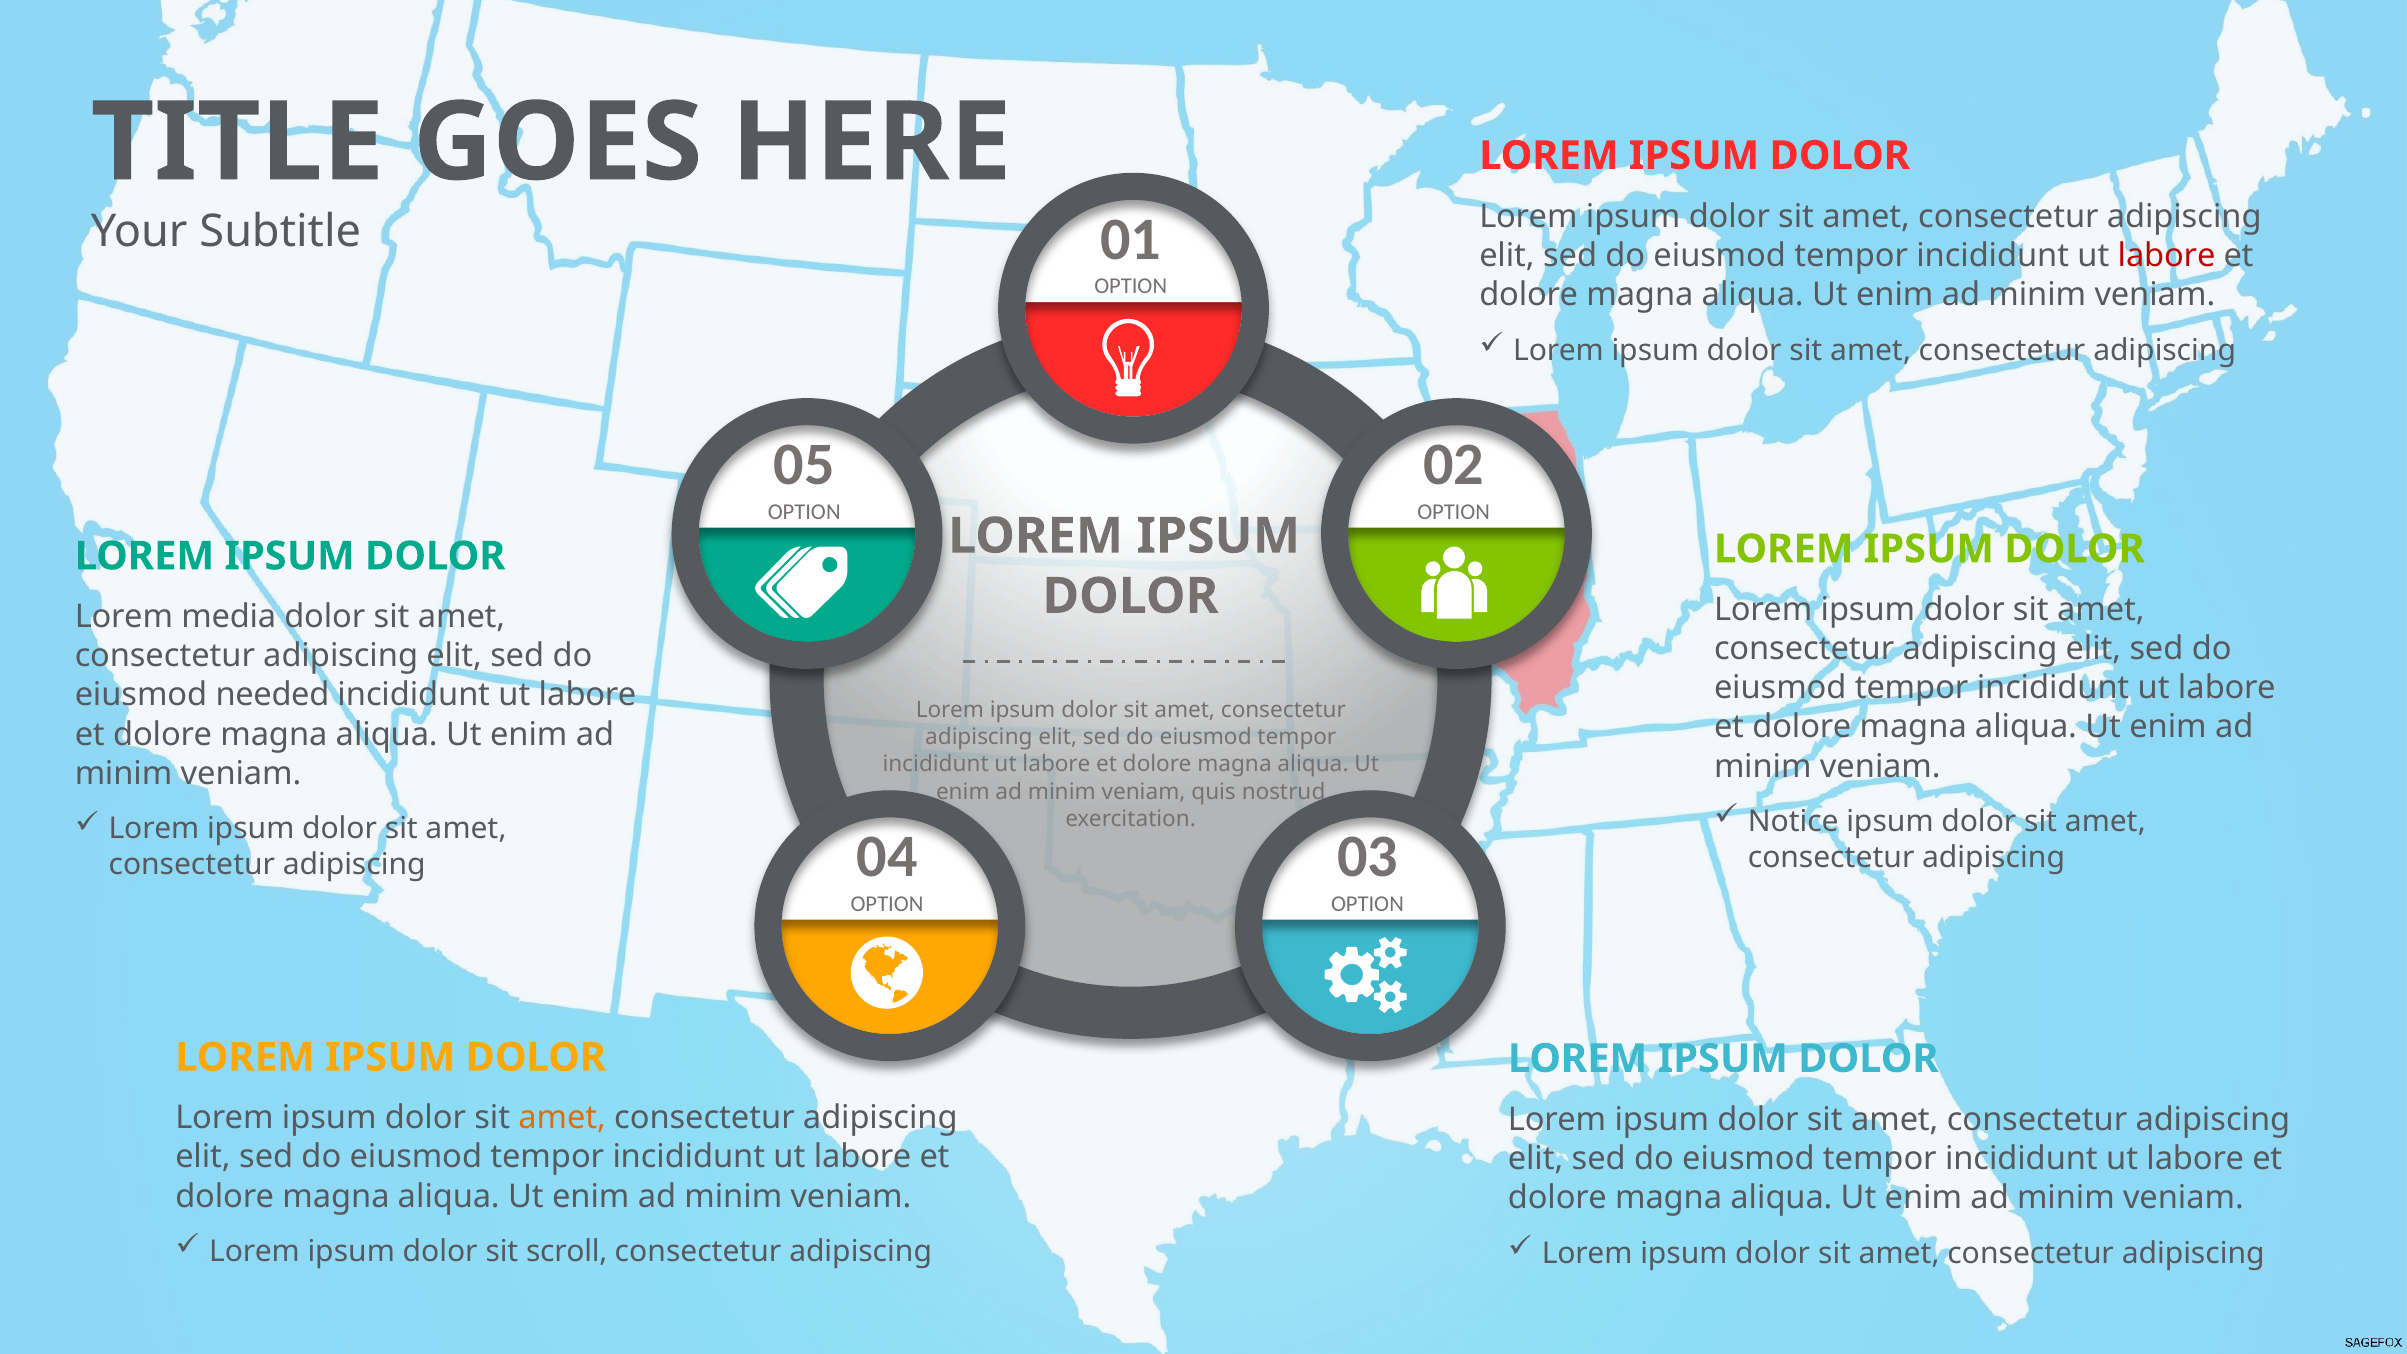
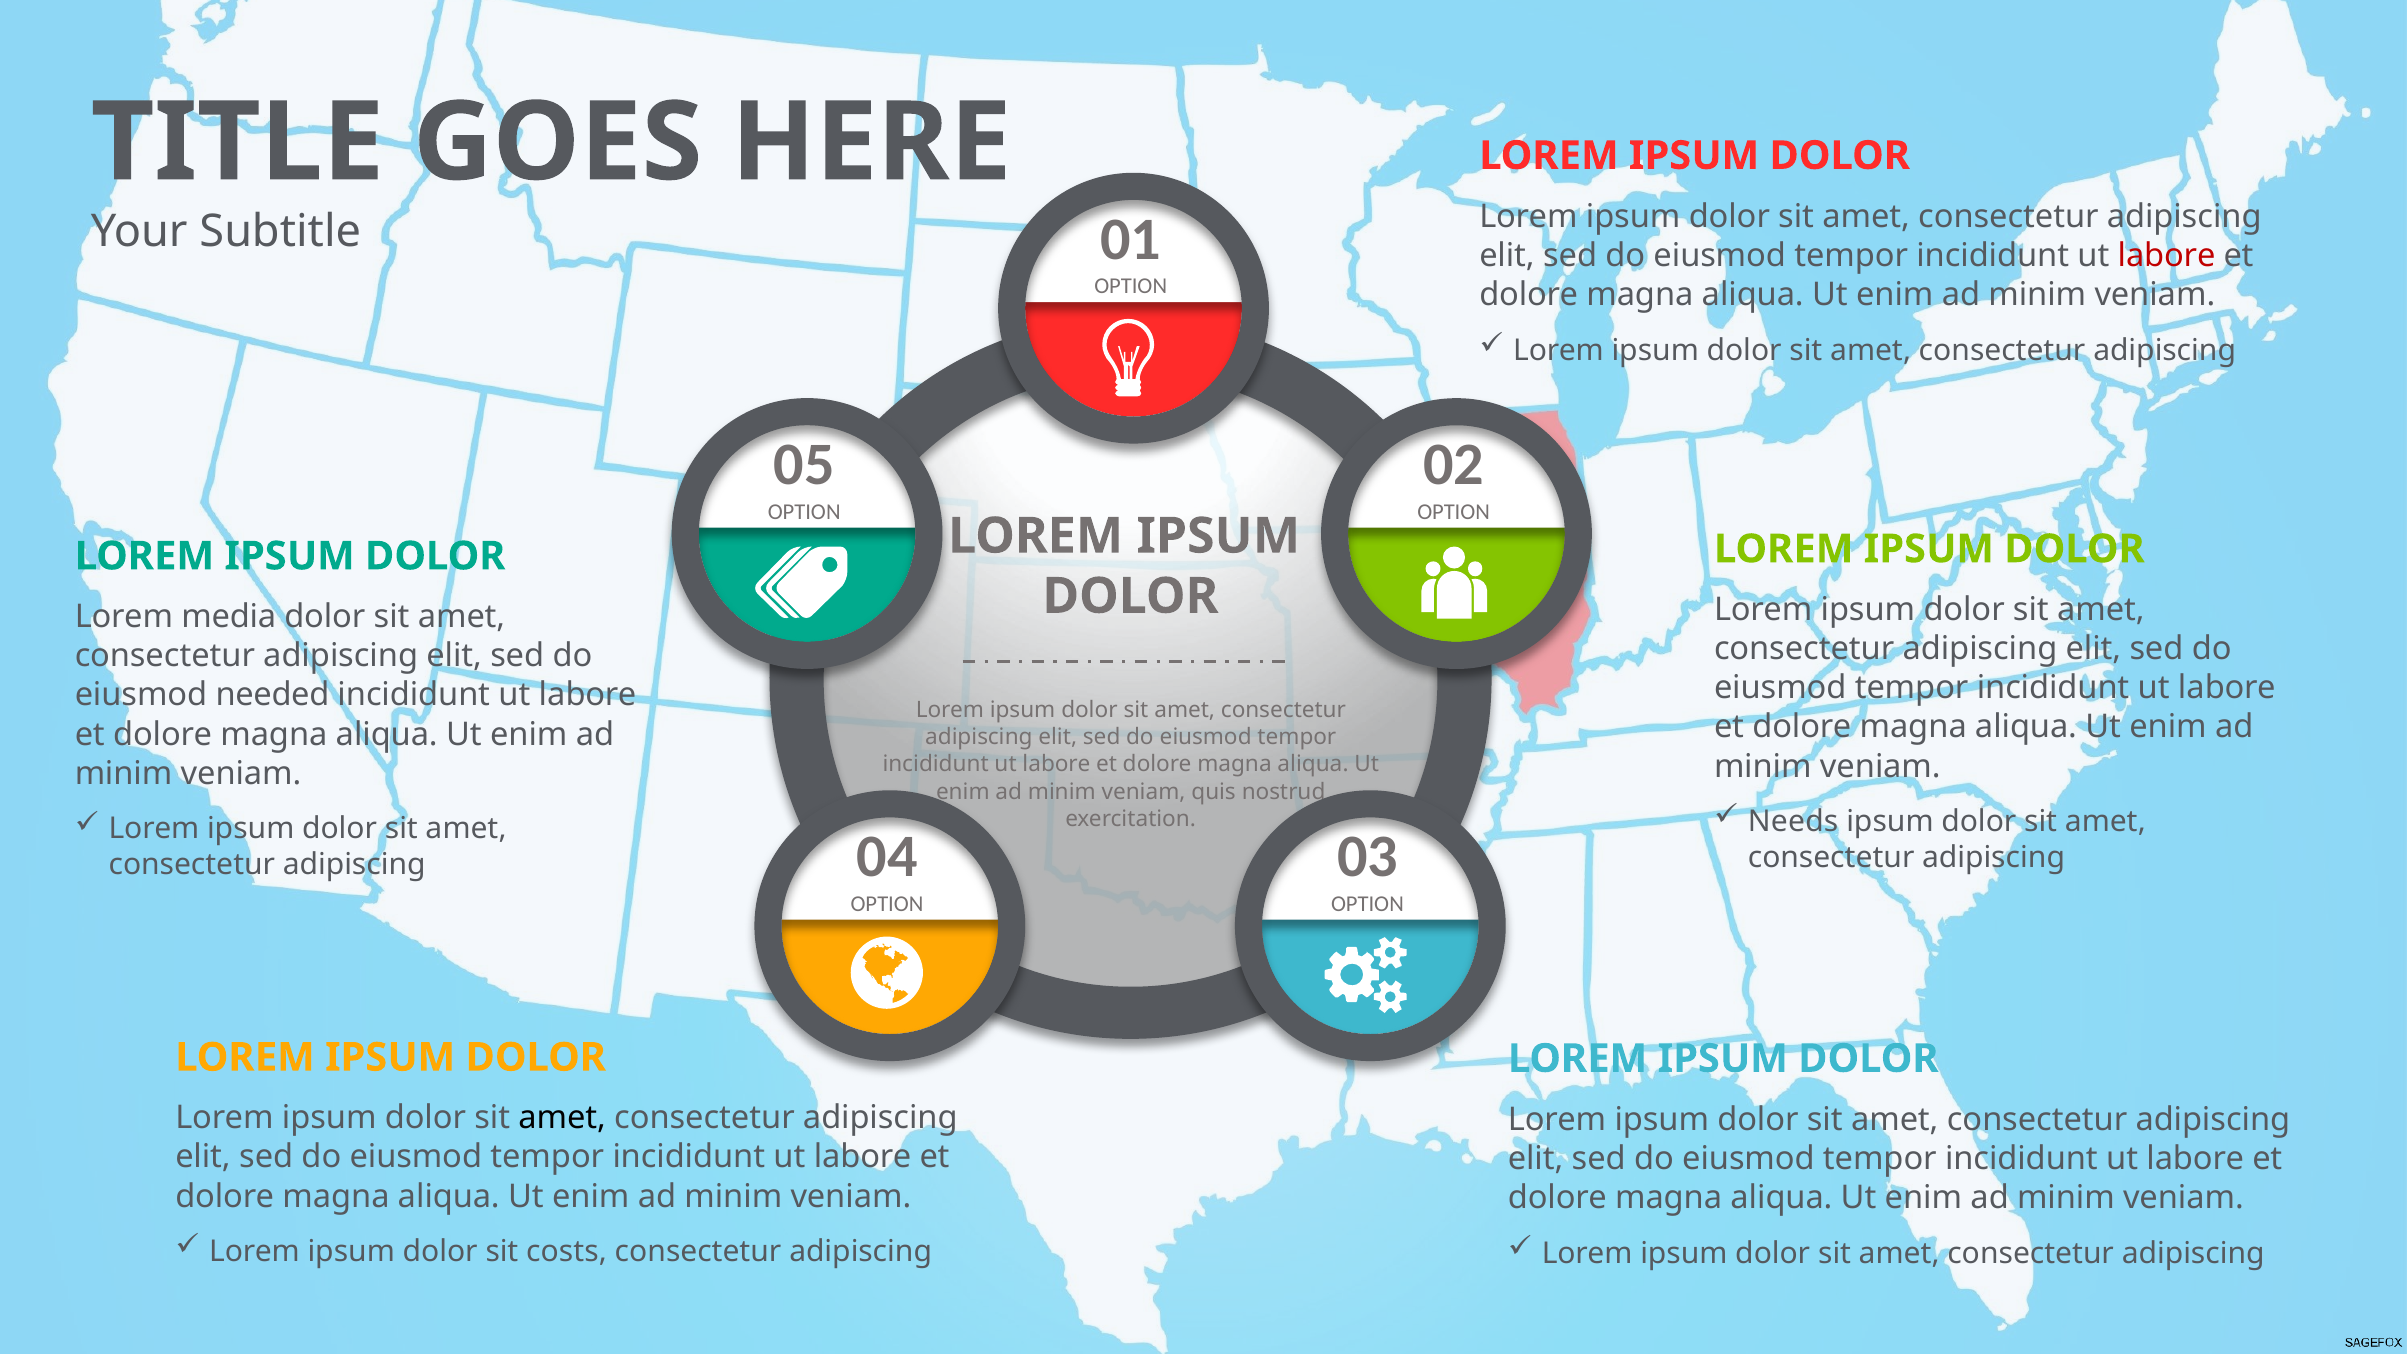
Notice: Notice -> Needs (1793, 822)
amet colour: orange -> black (562, 1118)
scroll: scroll -> costs (567, 1252)
